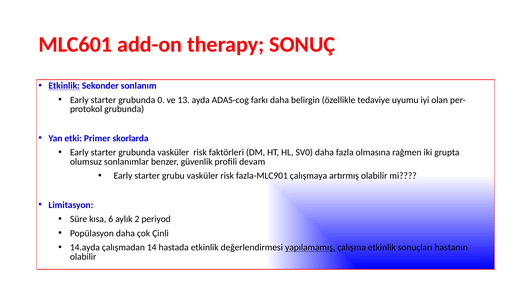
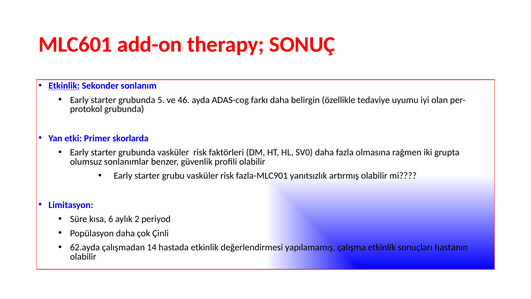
0: 0 -> 5 (161, 100)
13: 13 -> 46 (184, 100)
profili devam: devam -> olabilir (252, 161)
çalışmaya: çalışmaya -> yanıtsızlık (308, 176)
14.ayda: 14.ayda -> 62.ayda (85, 247)
yapılamamış underline: present -> none (310, 247)
